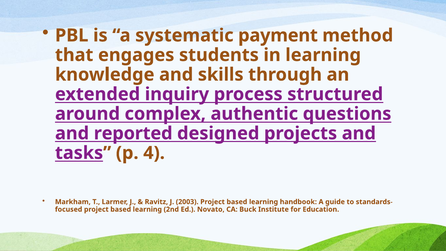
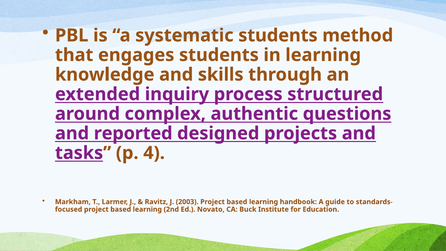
systematic payment: payment -> students (278, 35)
